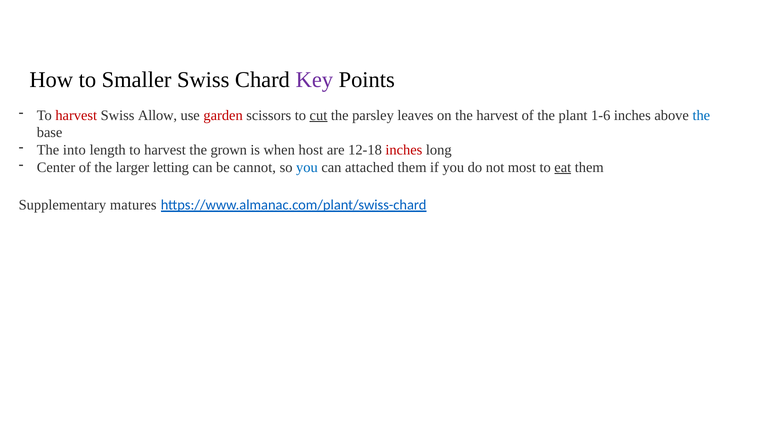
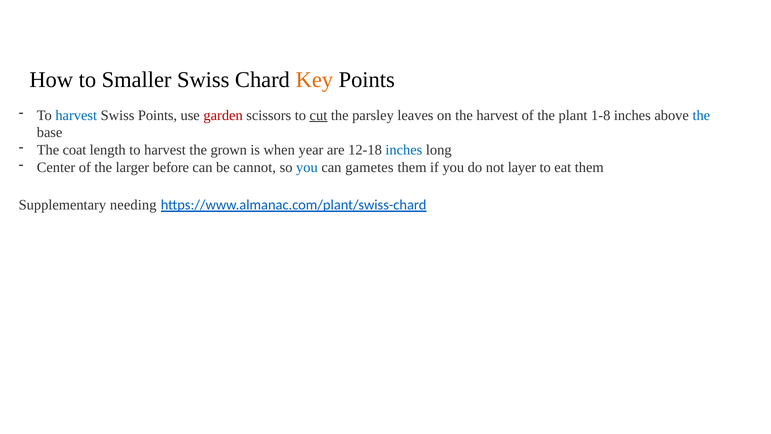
Key colour: purple -> orange (314, 80)
harvest colour: red -> blue (76, 115)
Swiss Allow: Allow -> Points (158, 115)
1-6: 1-6 -> 1-8 (601, 115)
into: into -> coat (74, 150)
host: host -> year (311, 150)
inches colour: red -> blue (404, 150)
letting: letting -> before (171, 167)
attached: attached -> gametes (369, 167)
most: most -> layer (522, 167)
eat underline: present -> none (563, 167)
matures: matures -> needing (133, 205)
